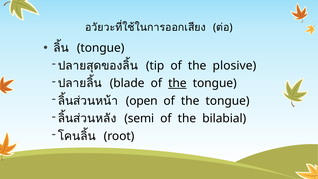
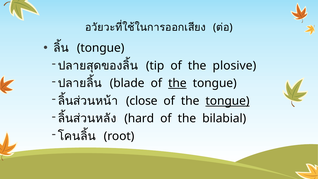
open: open -> close (142, 101)
tongue underline: none -> present (228, 101)
semi: semi -> hard (139, 118)
